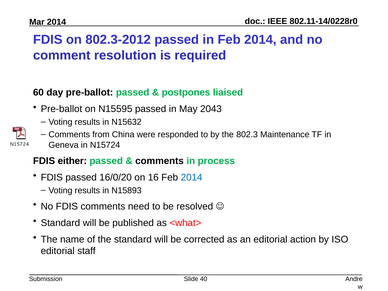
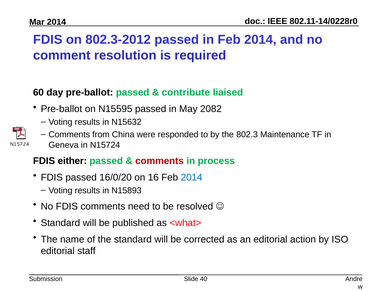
postpones: postpones -> contribute (186, 93)
2043: 2043 -> 2082 (211, 109)
comments colour: black -> red (160, 161)
